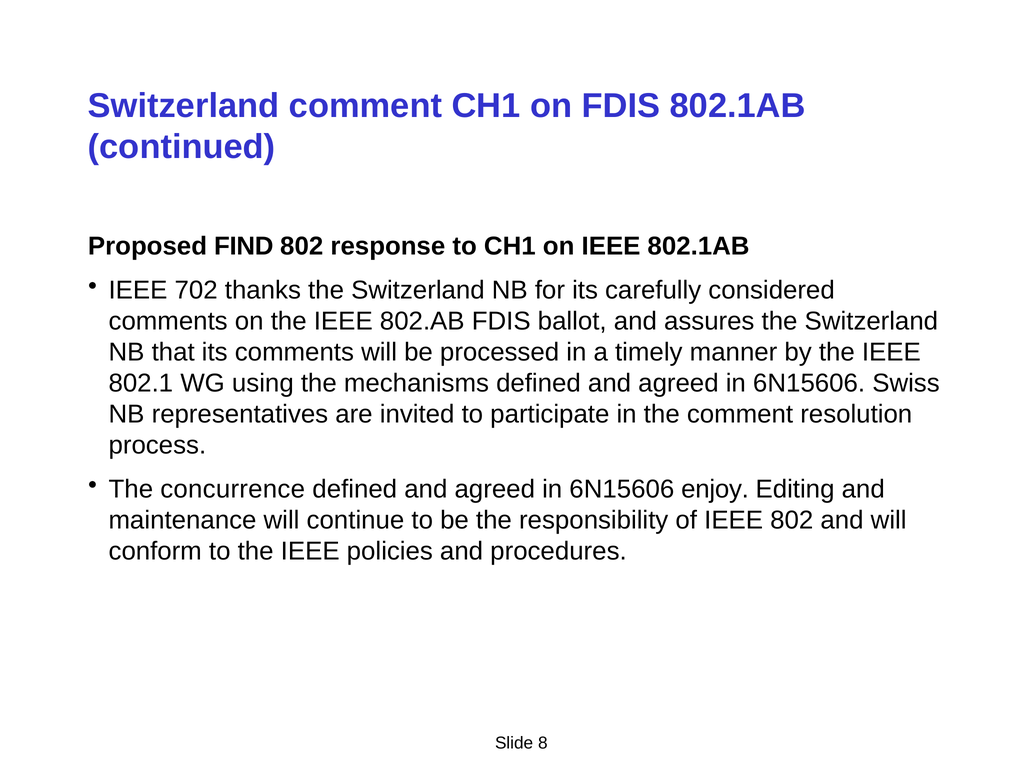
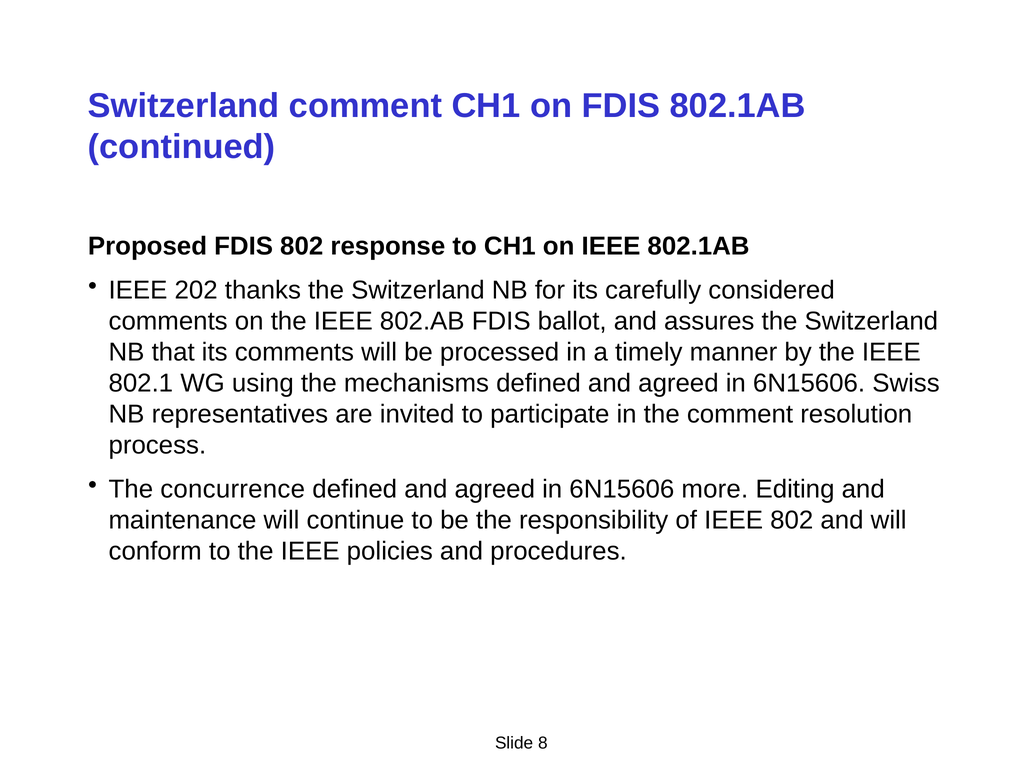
Proposed FIND: FIND -> FDIS (244, 247)
702: 702 -> 202 (196, 291)
enjoy: enjoy -> more (715, 490)
